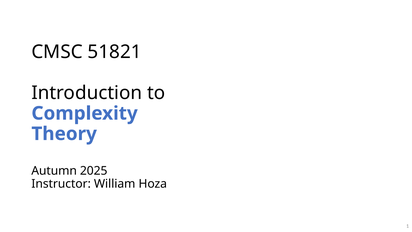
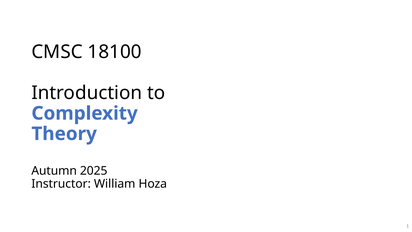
51821: 51821 -> 18100 (115, 52)
